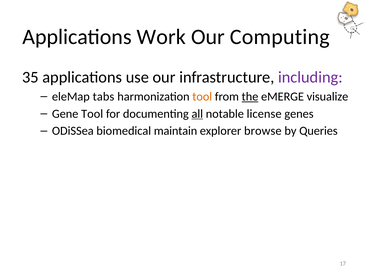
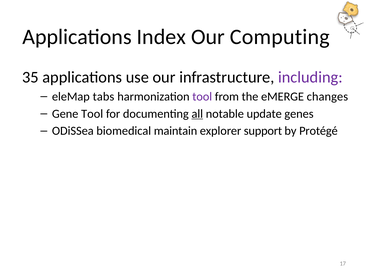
Work: Work -> Index (161, 37)
tool colour: orange -> purple (202, 97)
the underline: present -> none (250, 97)
visualize: visualize -> changes (327, 97)
license: license -> update (264, 114)
browse: browse -> support (263, 131)
Queries: Queries -> Protégé (318, 131)
